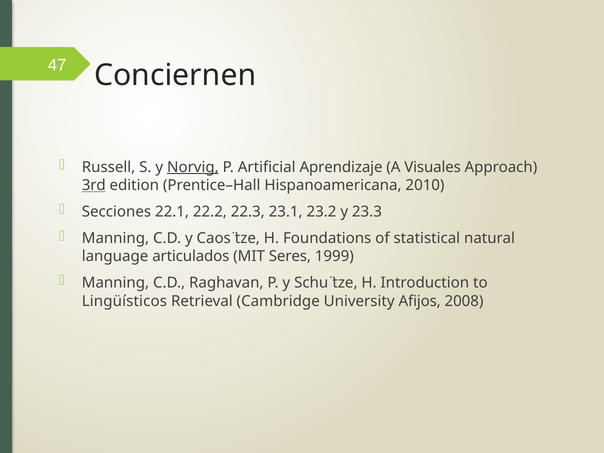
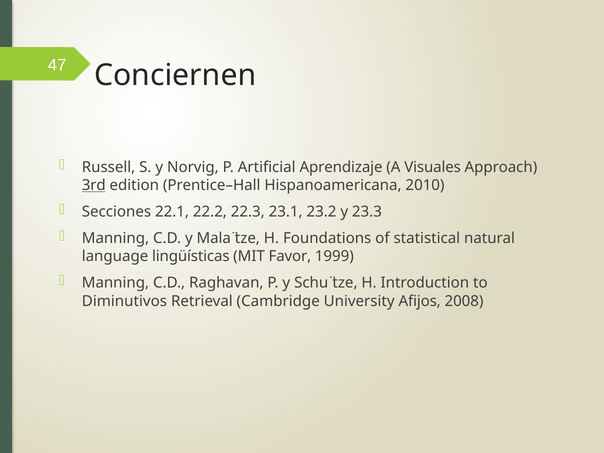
Norvig underline: present -> none (193, 167)
Caos: Caos -> Mala (214, 238)
articulados: articulados -> lingüísticas (191, 256)
Seres: Seres -> Favor (290, 256)
Lingüísticos: Lingüísticos -> Diminutivos (124, 301)
